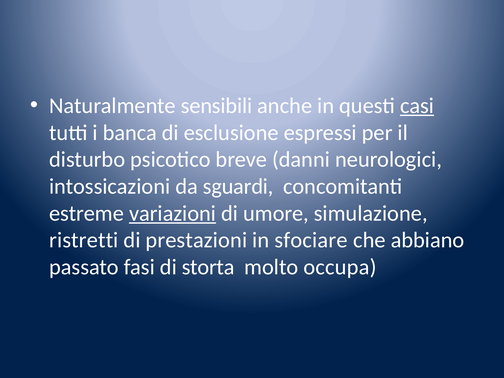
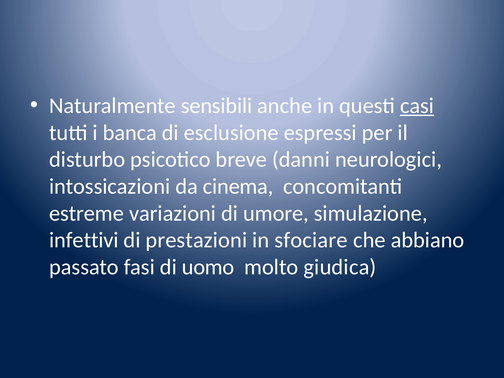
sguardi: sguardi -> cinema (238, 186)
variazioni underline: present -> none (173, 213)
ristretti: ristretti -> infettivi (84, 240)
storta: storta -> uomo (208, 267)
occupa: occupa -> giudica (340, 267)
